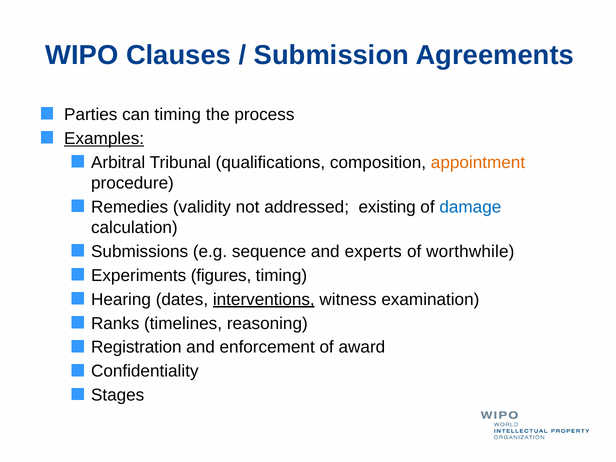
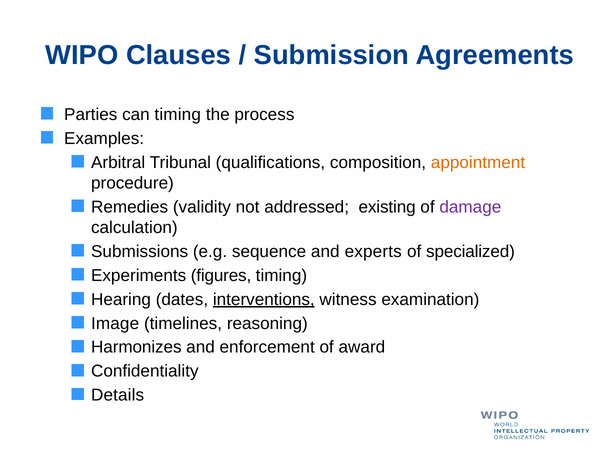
Examples underline: present -> none (104, 139)
damage colour: blue -> purple (470, 207)
worthwhile: worthwhile -> specialized (470, 251)
Ranks: Ranks -> Image (115, 323)
Registration: Registration -> Harmonizes (136, 347)
Stages: Stages -> Details (118, 395)
